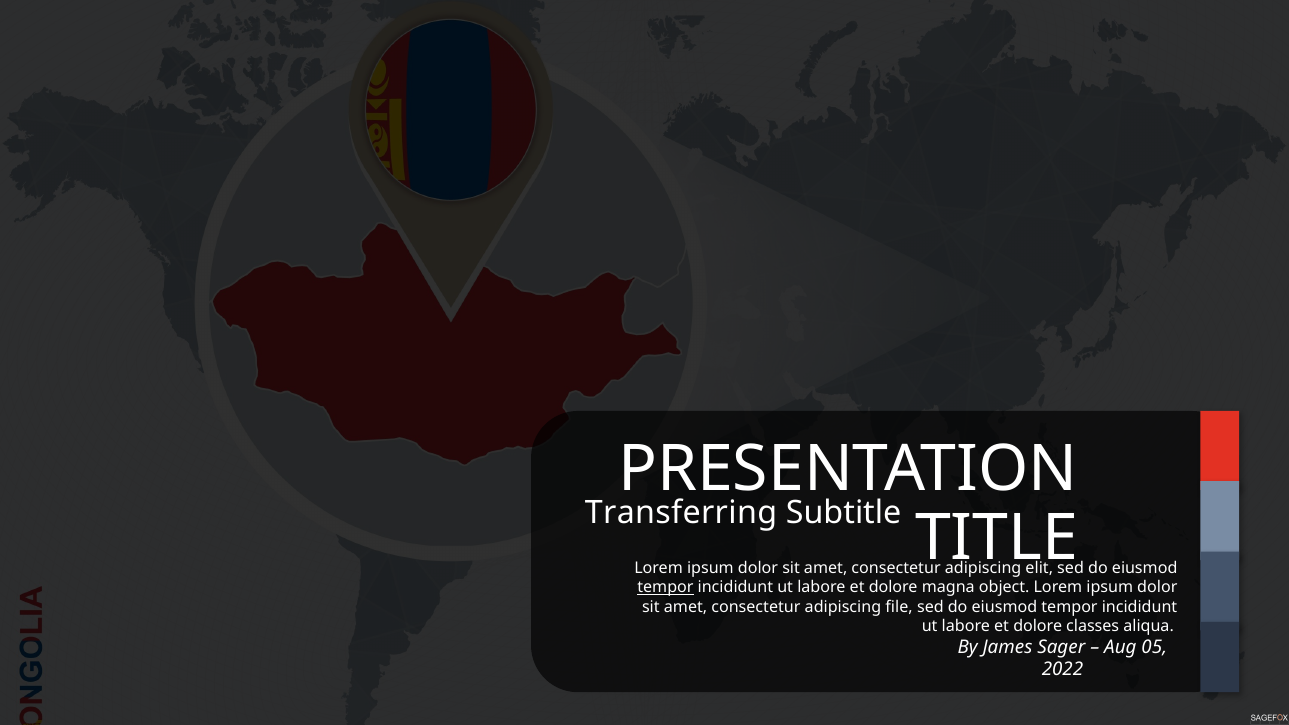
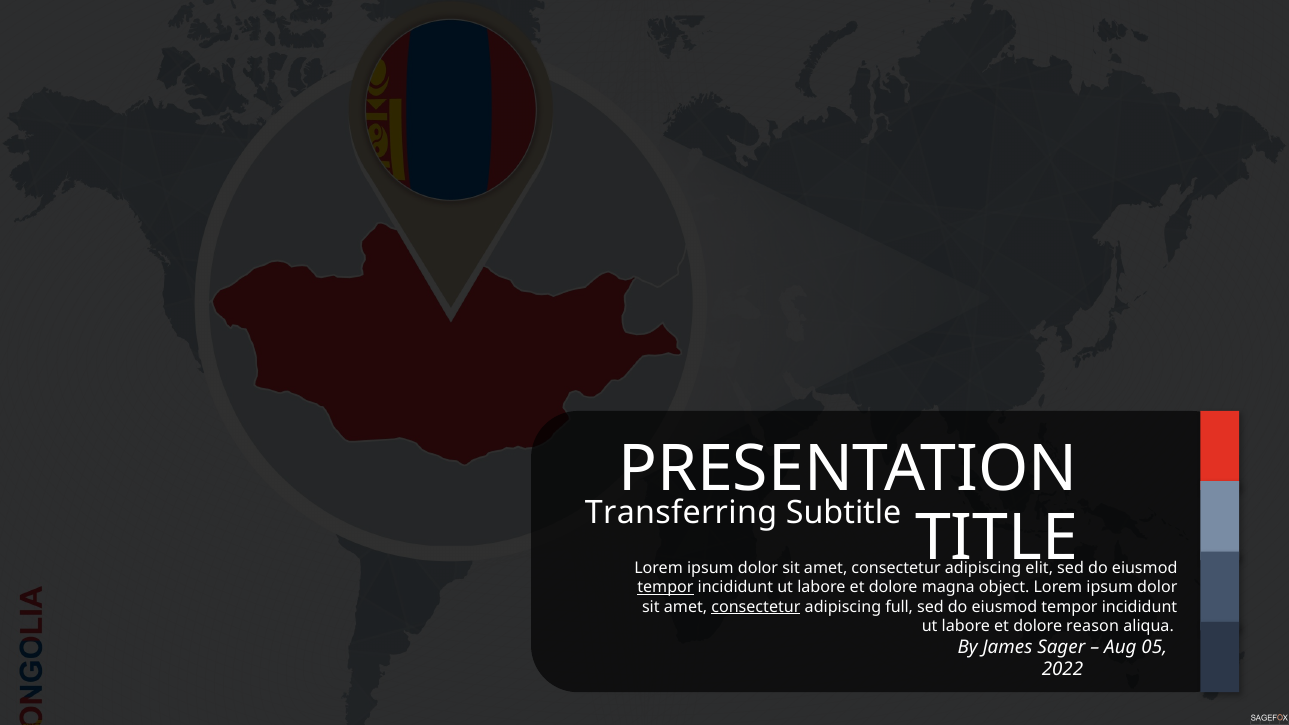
consectetur underline: none -> present (756, 607)
file: file -> full (899, 607)
classes: classes -> reason (1093, 626)
